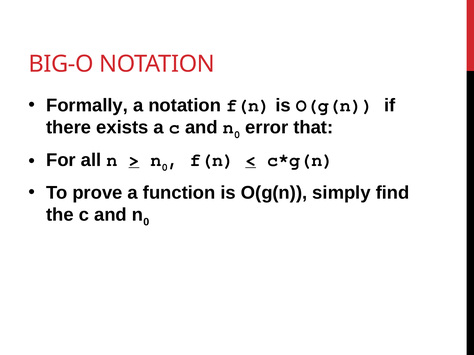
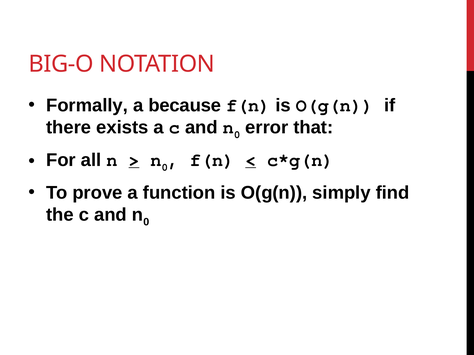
a notation: notation -> because (185, 106)
